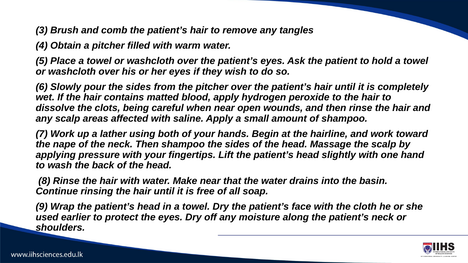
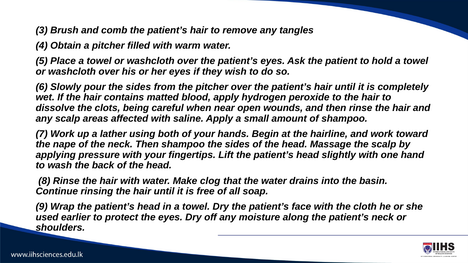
Make near: near -> clog (210, 181)
